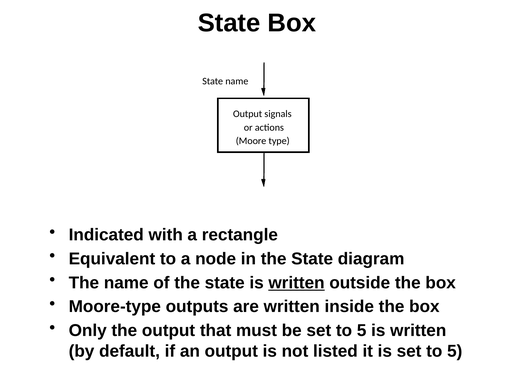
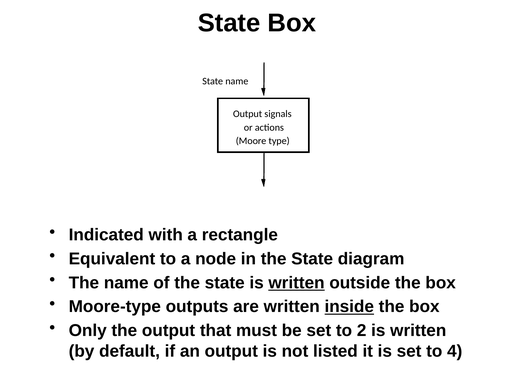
inside underline: none -> present (349, 307)
be set to 5: 5 -> 2 (362, 331)
is set to 5: 5 -> 4 (455, 352)
